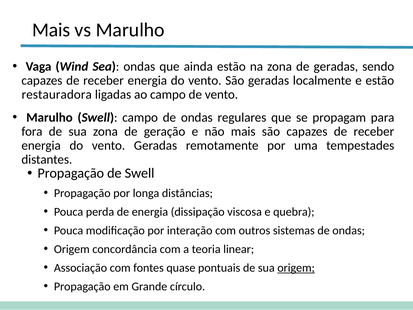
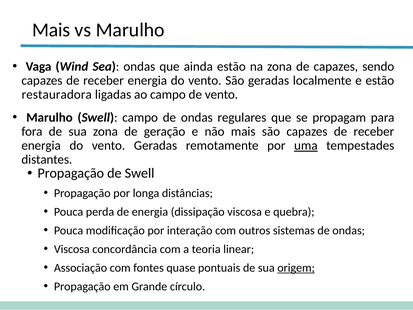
de geradas: geradas -> capazes (336, 66)
uma underline: none -> present (306, 145)
Origem: Origem -> Viscosa (72, 249)
